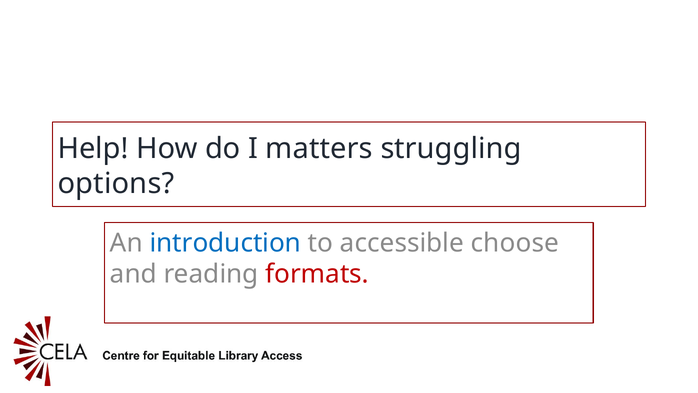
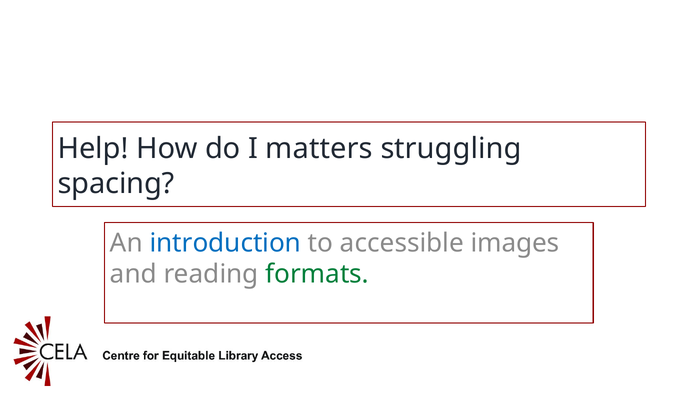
options: options -> spacing (116, 183)
choose: choose -> images (515, 243)
formats colour: red -> green (317, 274)
